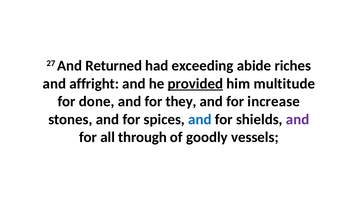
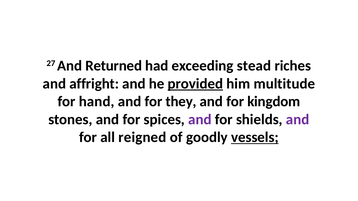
abide: abide -> stead (254, 66)
done: done -> hand (97, 102)
increase: increase -> kingdom (274, 102)
and colour: blue -> purple (200, 120)
through: through -> reigned (142, 138)
vessels underline: none -> present (255, 138)
